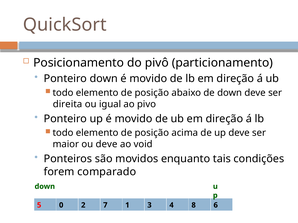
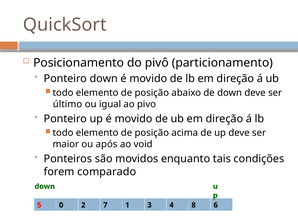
direita: direita -> último (68, 104)
ou deve: deve -> após (107, 145)
